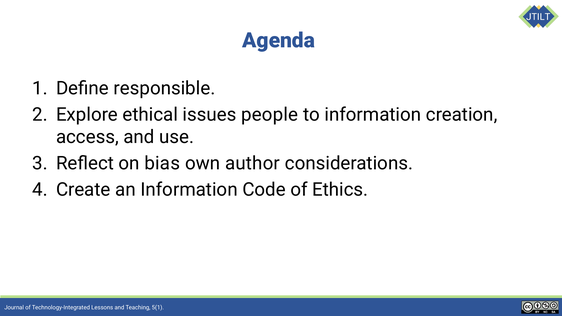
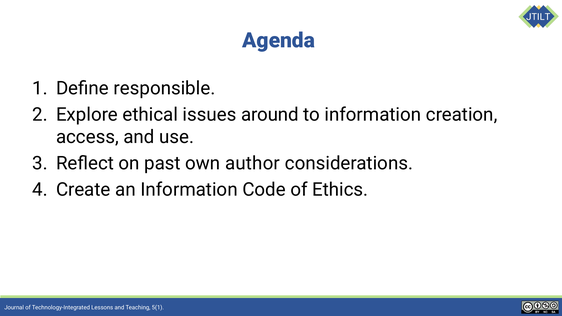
people: people -> around (270, 115)
bias: bias -> past (162, 163)
